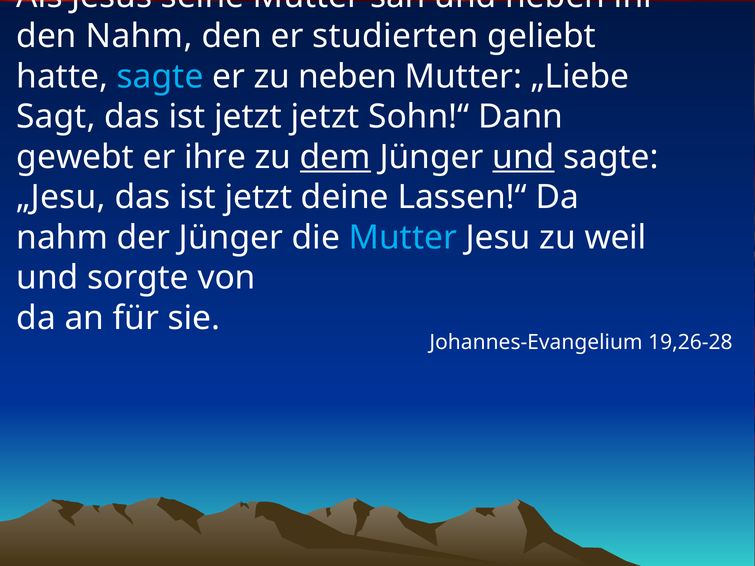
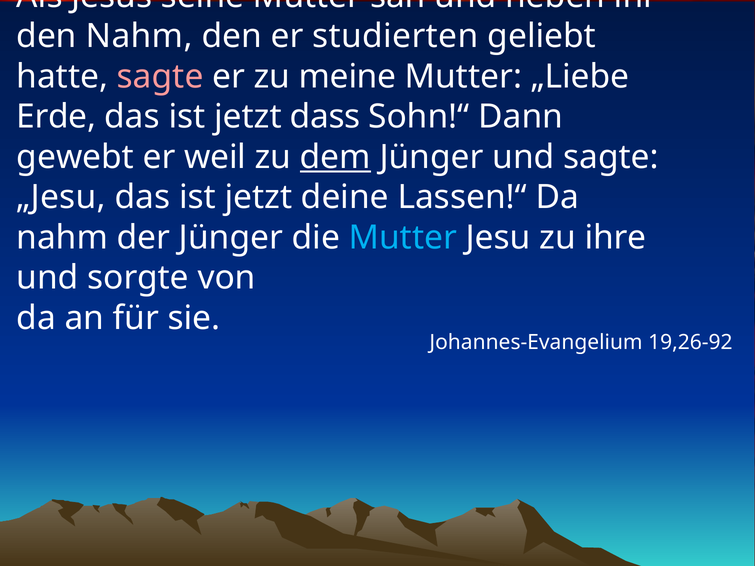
sagte colour: light blue -> pink (160, 77)
zu neben: neben -> meine (348, 77)
Sagt: Sagt -> Erde (56, 117)
jetzt jetzt: jetzt -> dass (325, 117)
ihre: ihre -> weil (215, 157)
und underline: present -> none (523, 157)
weil: weil -> ihre (615, 238)
19,26-28: 19,26-28 -> 19,26-92 (690, 343)
